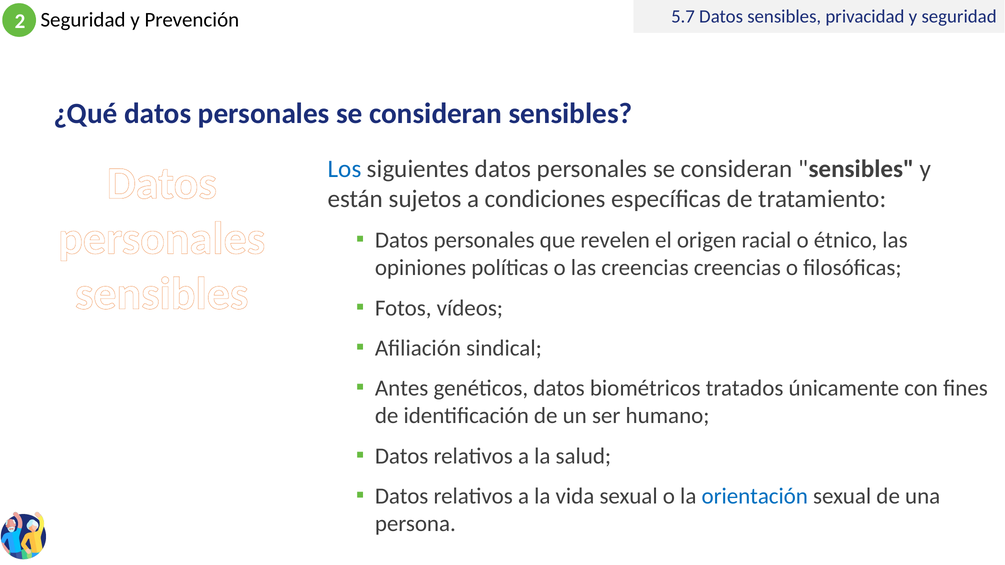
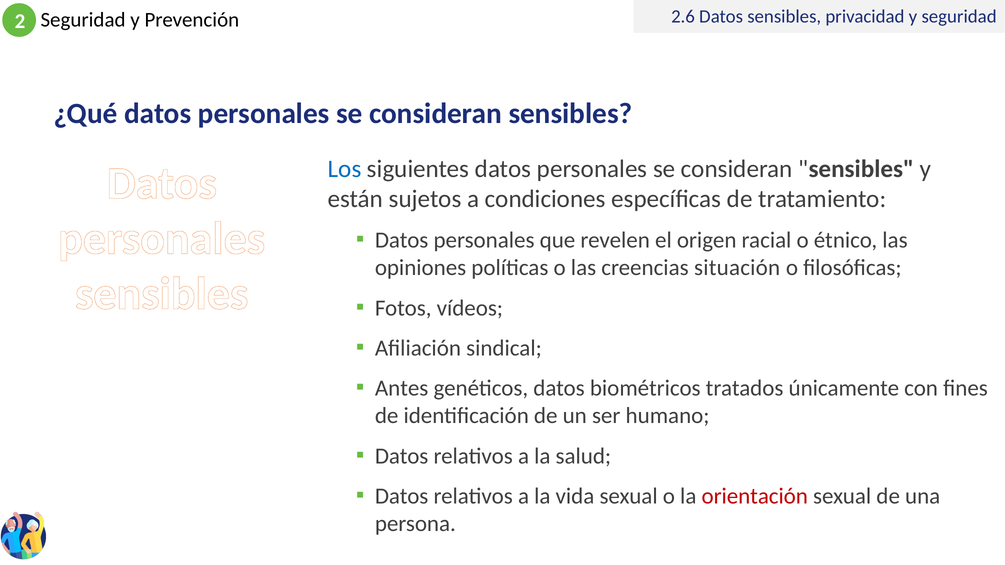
5.7: 5.7 -> 2.6 (683, 16)
creencias creencias: creencias -> situación (737, 268)
orientación colour: blue -> red (755, 496)
